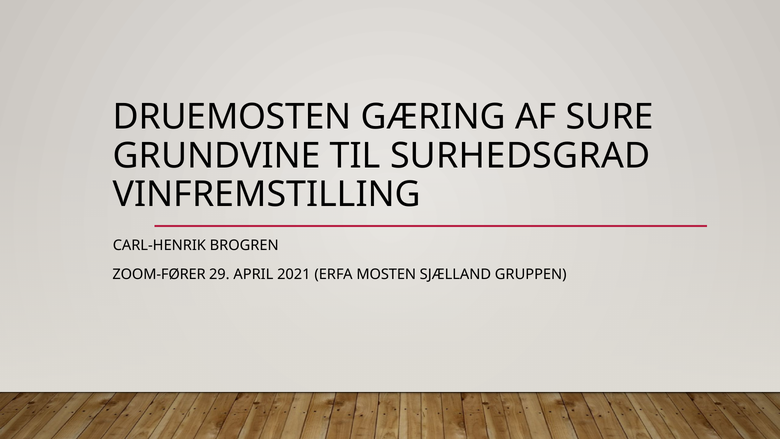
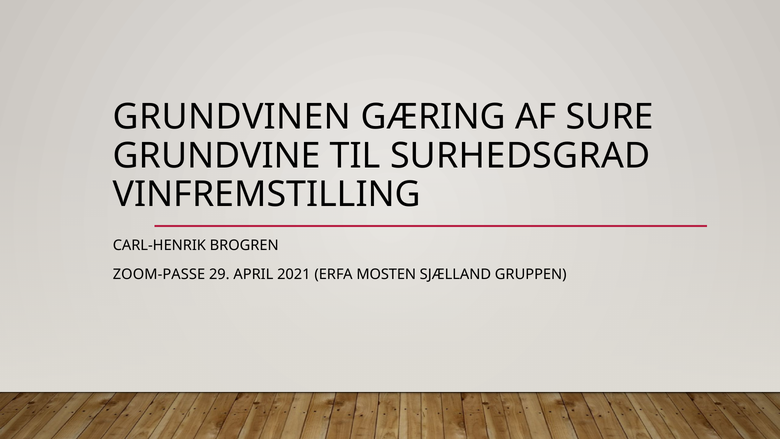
DRUEMOSTEN: DRUEMOSTEN -> GRUNDVINEN (232, 117)
ZOOM-FØRER: ZOOM-FØRER -> ZOOM-PASSE (159, 274)
